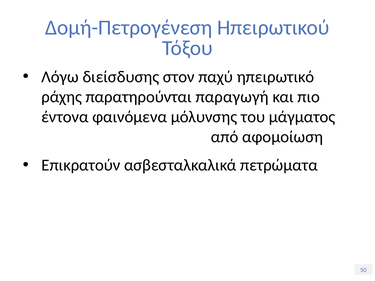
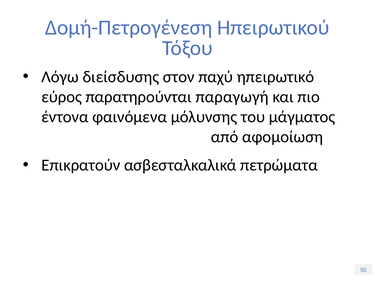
ράχης: ράχης -> εύρος (62, 97)
